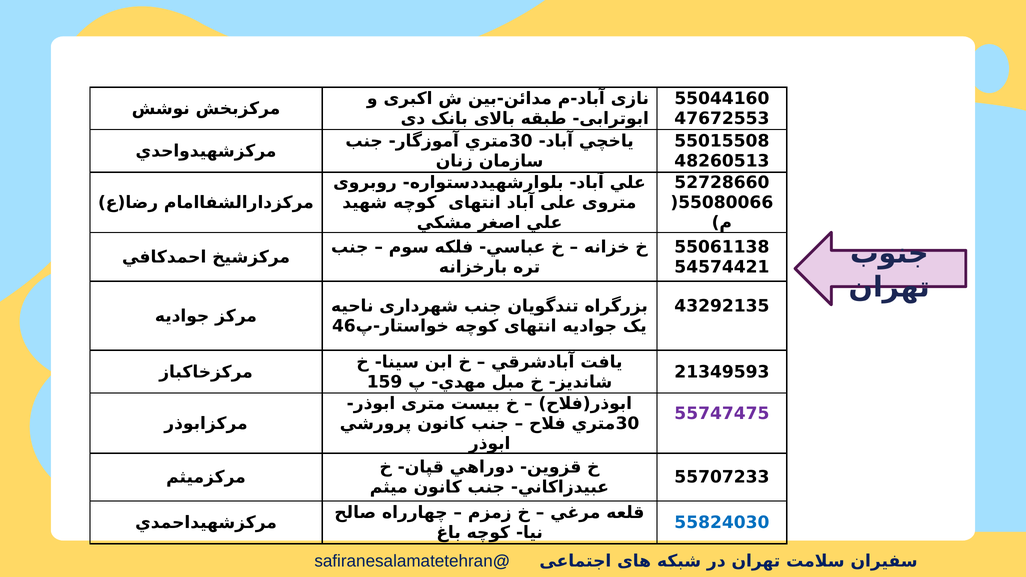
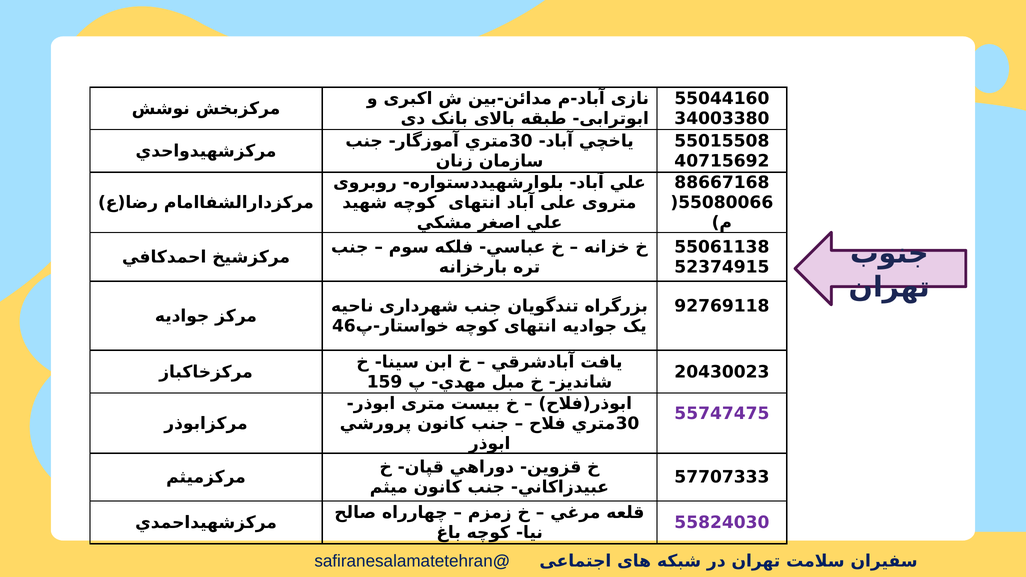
47672553: 47672553 -> 34003380 (722, 119)
48260513: 48260513 -> 40715692 (722, 161)
52728660: 52728660 -> 88667168 (722, 183)
54574421: 54574421 -> 52374915 (722, 267)
43292135: 43292135 -> 92769118 (722, 306)
21349593: 21349593 -> 20430023 (722, 372)
55707233: 55707233 -> 57707333 (722, 477)
55824030 colour: blue -> purple (722, 523)
